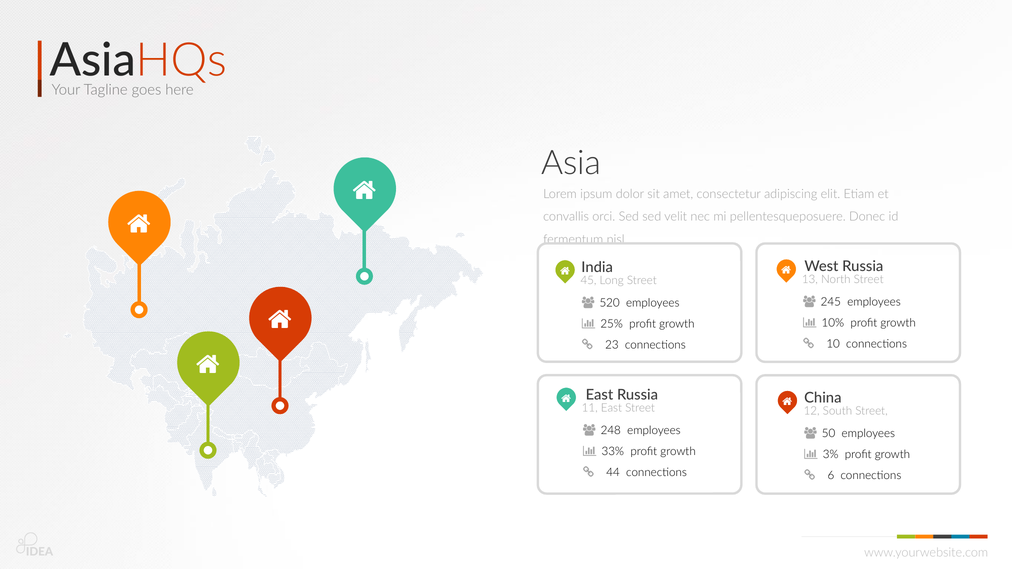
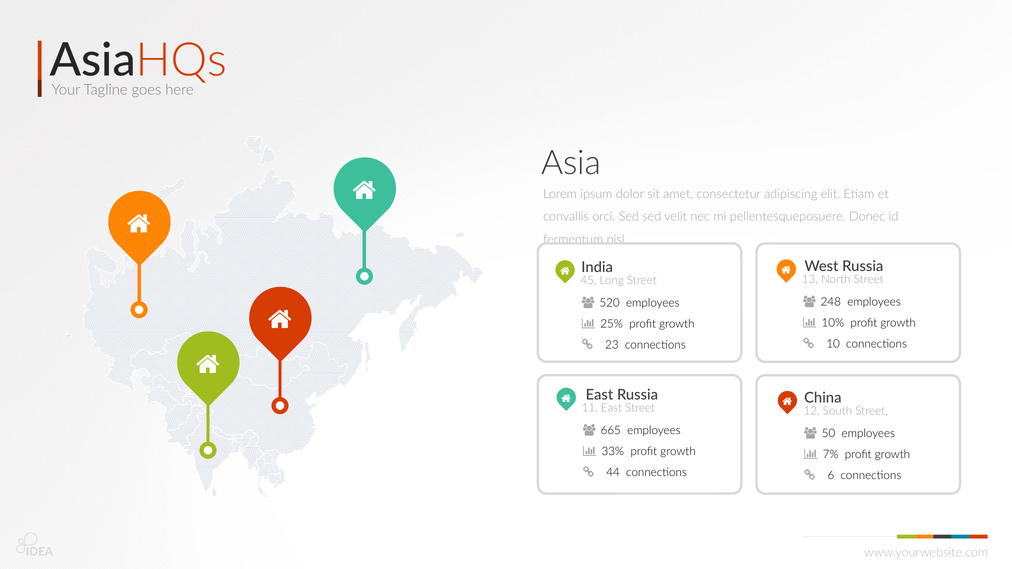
245: 245 -> 248 (831, 302)
248: 248 -> 665 (611, 431)
3%: 3% -> 7% (831, 455)
